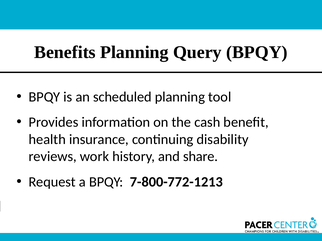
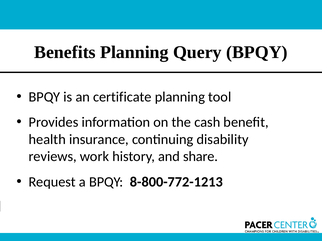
scheduled: scheduled -> certificate (122, 97)
7-800-772-1213: 7-800-772-1213 -> 8-800-772-1213 (176, 182)
